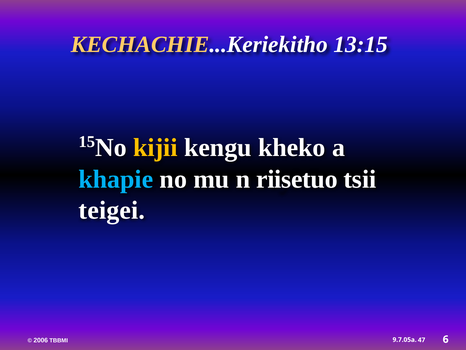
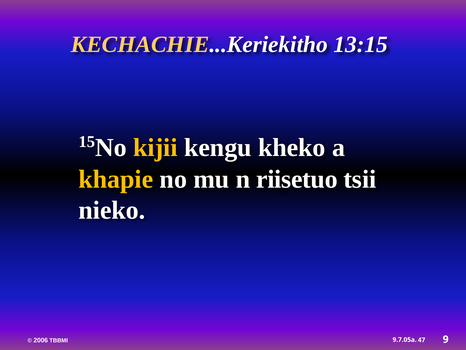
khapie colour: light blue -> yellow (116, 179)
teigei: teigei -> nieko (112, 210)
6: 6 -> 9 (446, 339)
